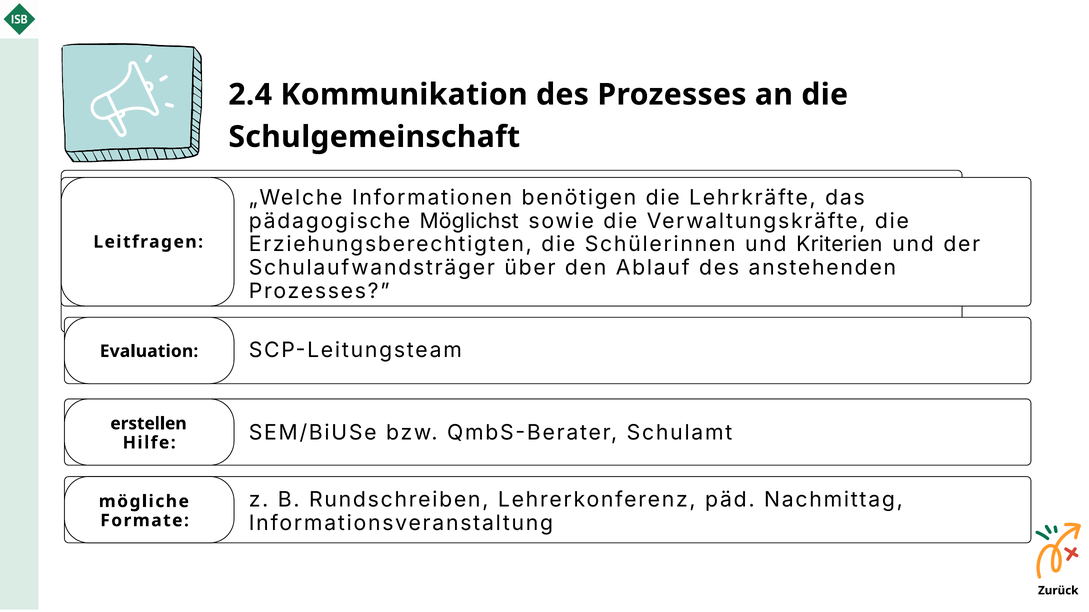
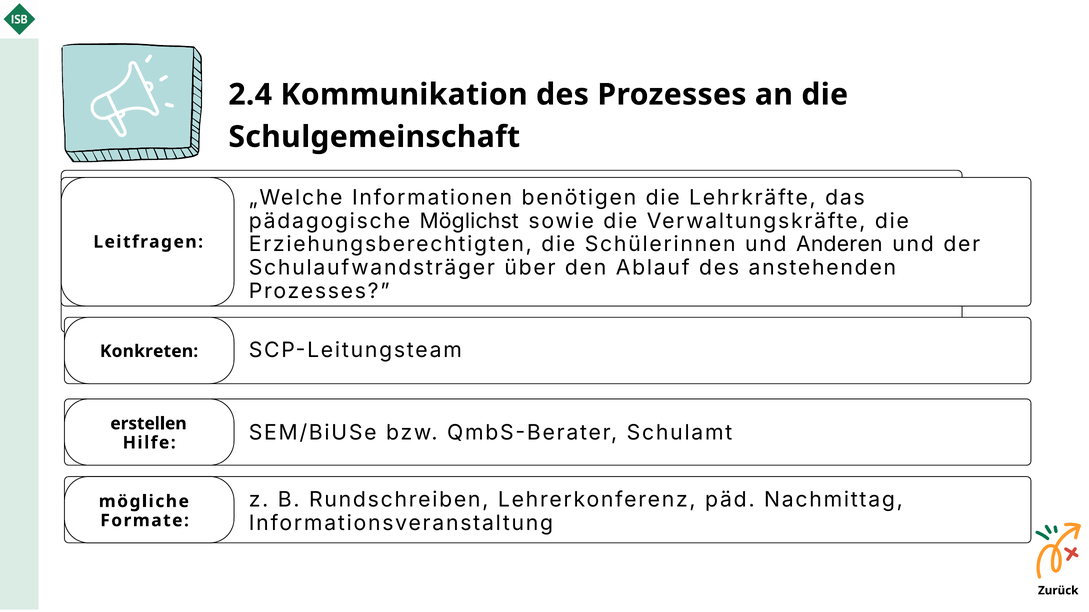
Kriterien: Kriterien -> Anderen (839, 245)
Evaluation: Evaluation -> Konkreten (149, 352)
